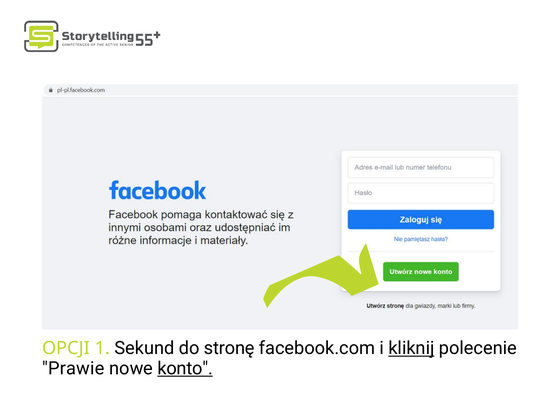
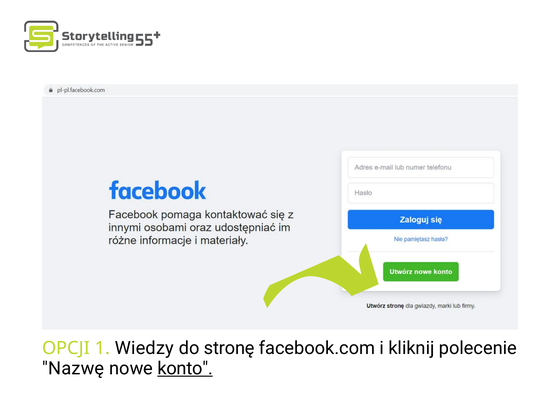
Sekund: Sekund -> Wiedzy (144, 348)
kliknij underline: present -> none (411, 348)
Prawie: Prawie -> Nazwę (73, 368)
